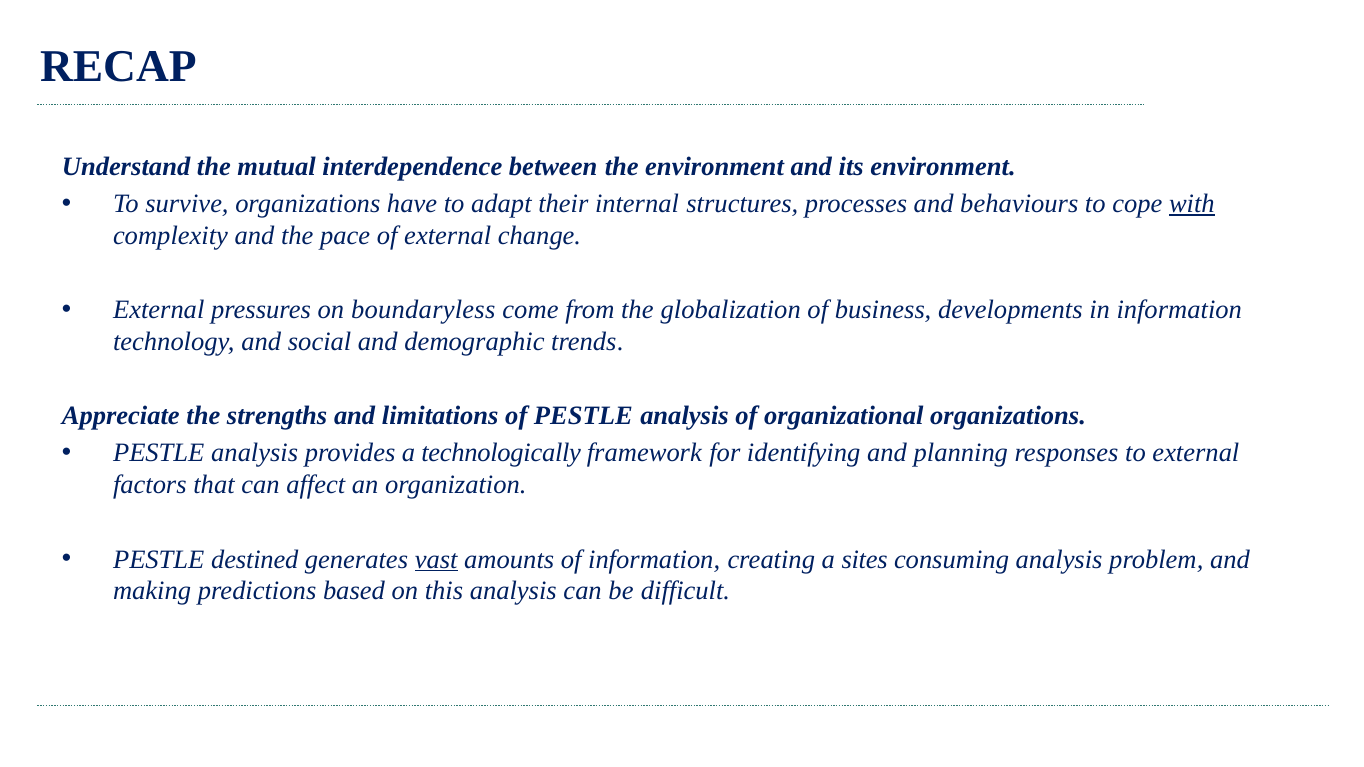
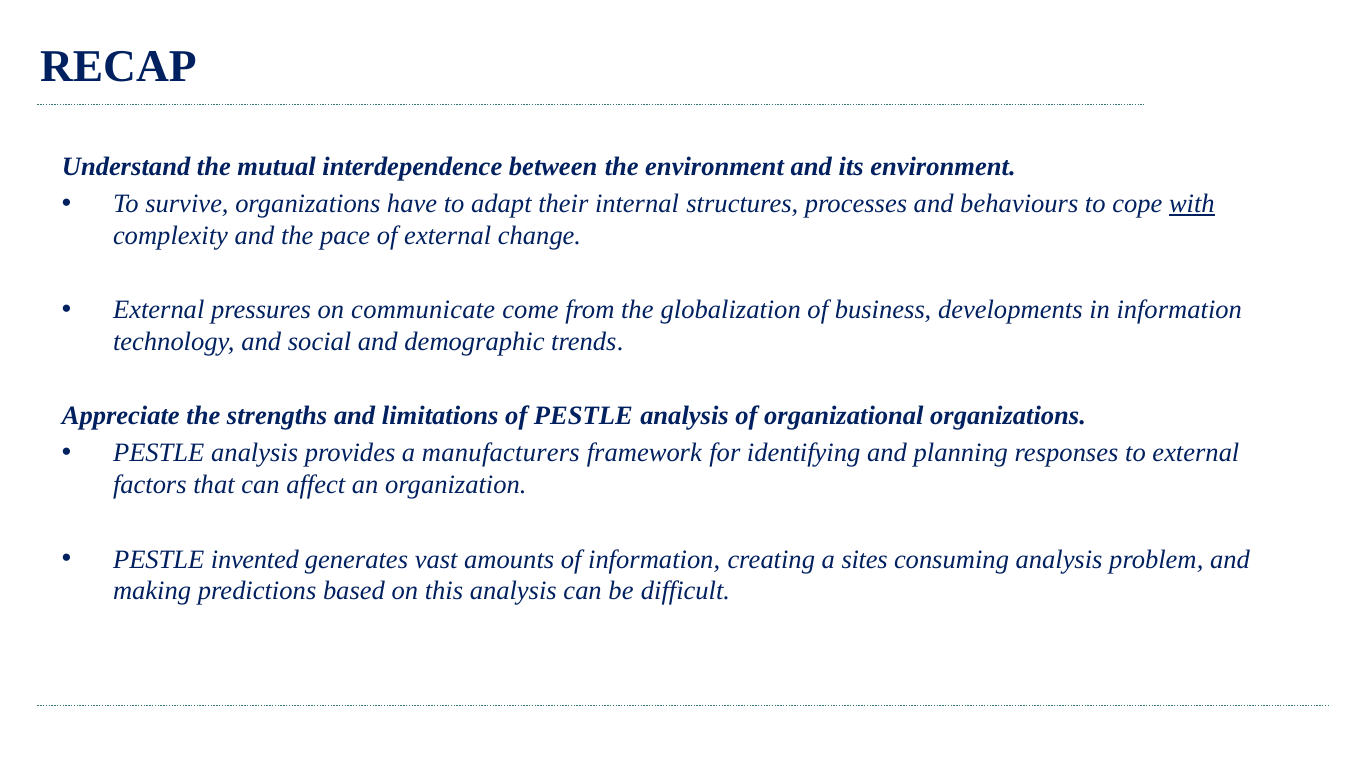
boundaryless: boundaryless -> communicate (423, 310)
technologically: technologically -> manufacturers (501, 453)
destined: destined -> invented (255, 559)
vast underline: present -> none (436, 559)
